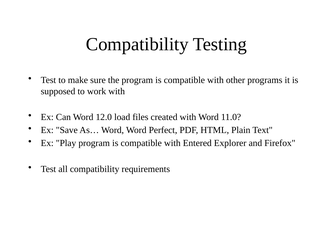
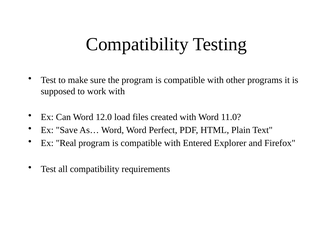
Play: Play -> Real (66, 143)
